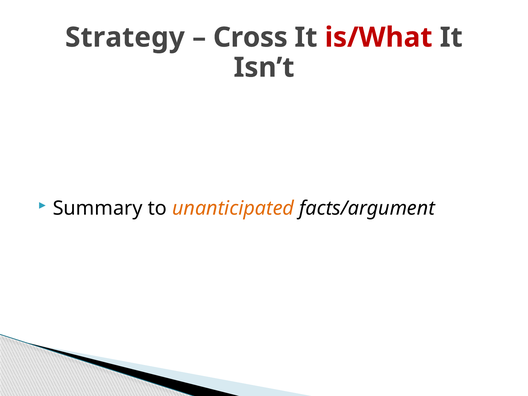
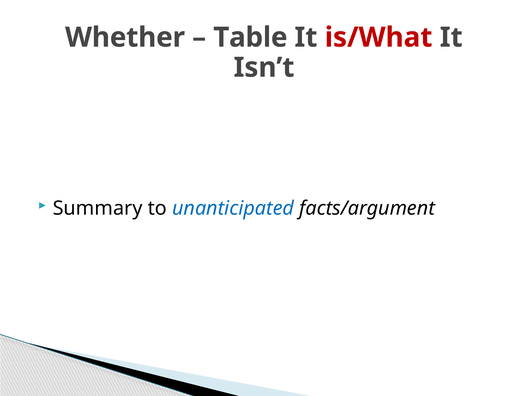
Strategy: Strategy -> Whether (125, 37)
Cross: Cross -> Table (250, 37)
unanticipated colour: orange -> blue (233, 208)
